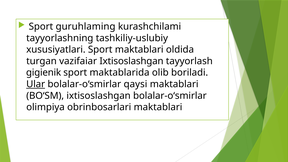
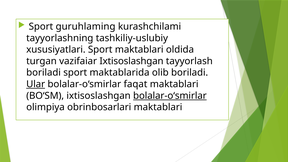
gigienik: gigienik -> boriladi (44, 73)
qaysi: qaysi -> faqat (136, 84)
bolalar-o‘smirlar underline: none -> present (170, 96)
